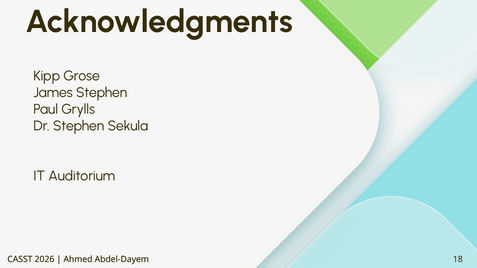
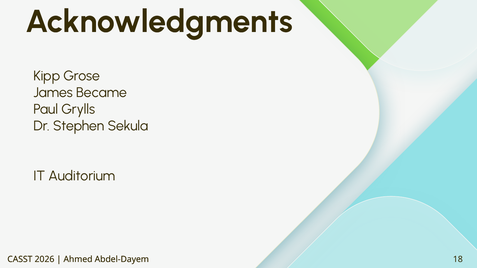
James Stephen: Stephen -> Became (102, 93)
